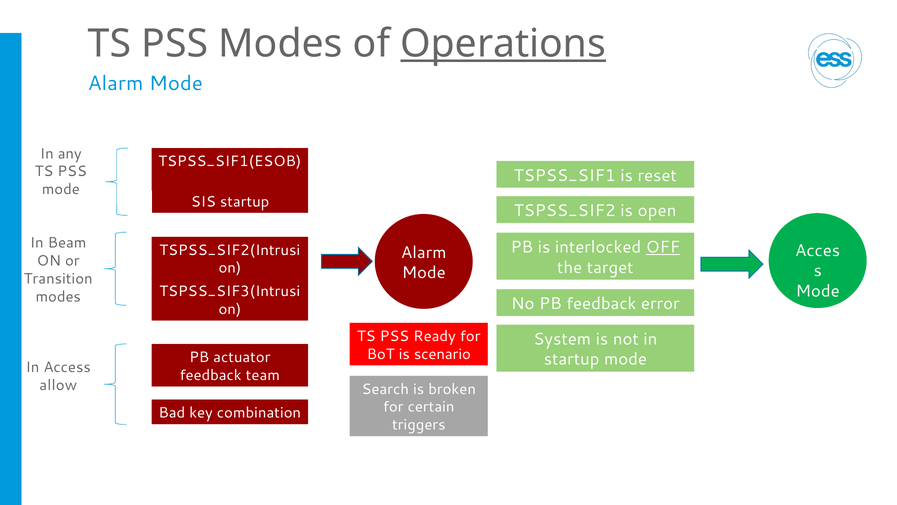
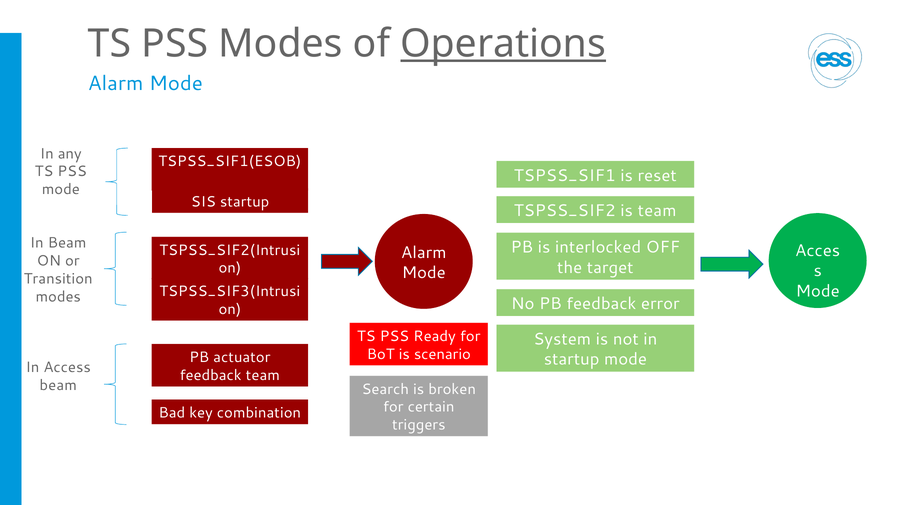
is open: open -> team (657, 211)
OFF underline: present -> none (663, 247)
allow: allow -> beam (58, 385)
